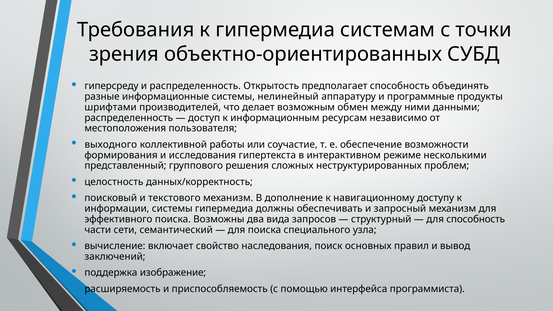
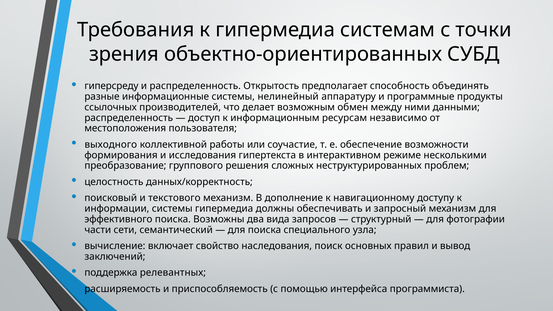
шрифтами: шрифтами -> ссылочных (111, 107)
представленный: представленный -> преобразование (125, 166)
для способность: способность -> фотографии (476, 219)
изображение: изображение -> релевантных (173, 273)
